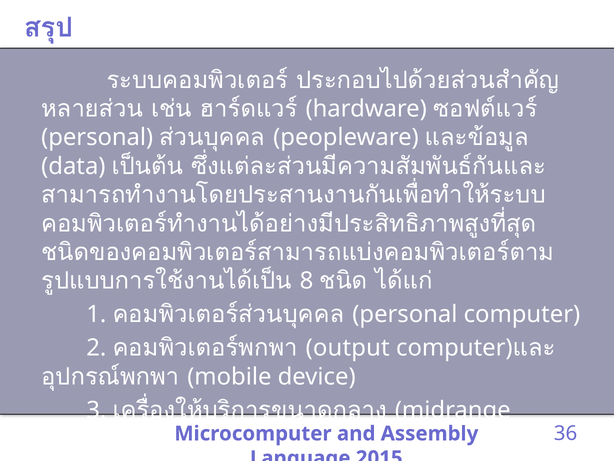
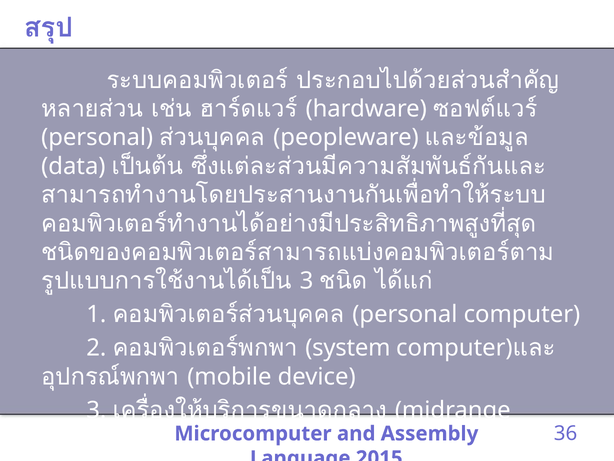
8: 8 -> 3 (306, 281)
output: output -> system (348, 348)
